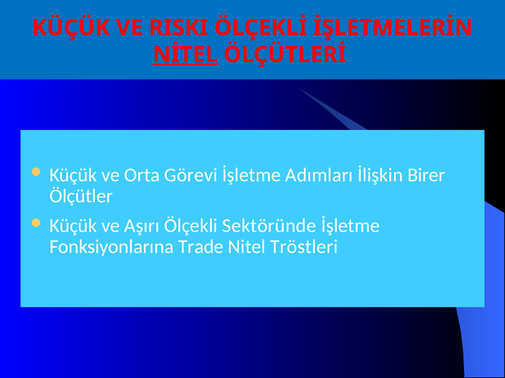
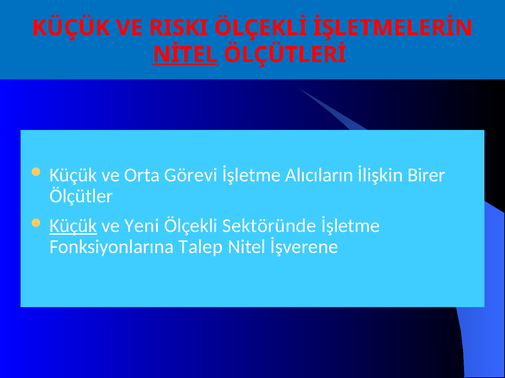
Adımları: Adımları -> Alıcıların (319, 175)
Küçük underline: none -> present (73, 226)
Aşırı: Aşırı -> Yeni (142, 226)
Trade: Trade -> Talep (201, 247)
Tröstleri: Tröstleri -> İşverene (304, 247)
